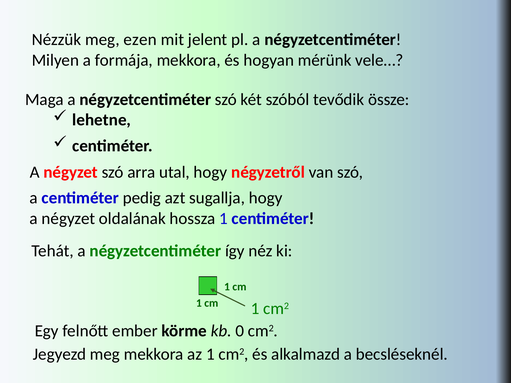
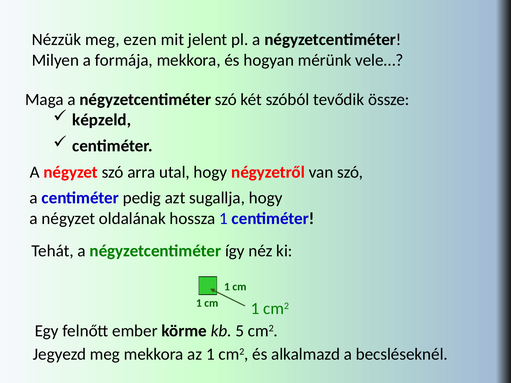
lehetne: lehetne -> képzeld (102, 120)
0: 0 -> 5 (240, 331)
